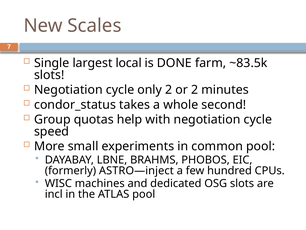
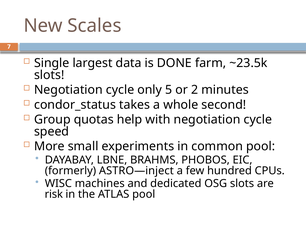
local: local -> data (129, 63)
~83.5k: ~83.5k -> ~23.5k (248, 63)
only 2: 2 -> 5 (169, 90)
incl: incl -> risk (54, 194)
